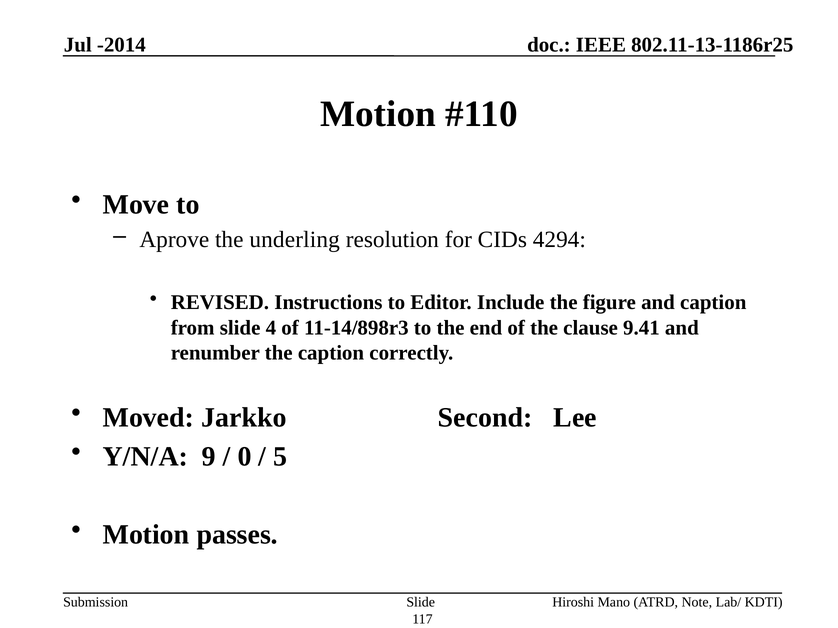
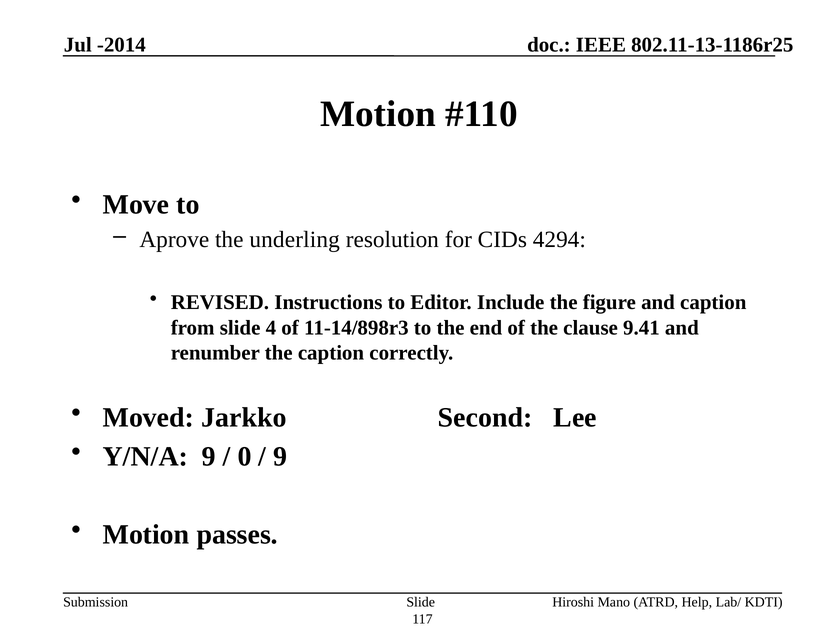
5: 5 -> 9 (280, 457)
Note: Note -> Help (697, 603)
